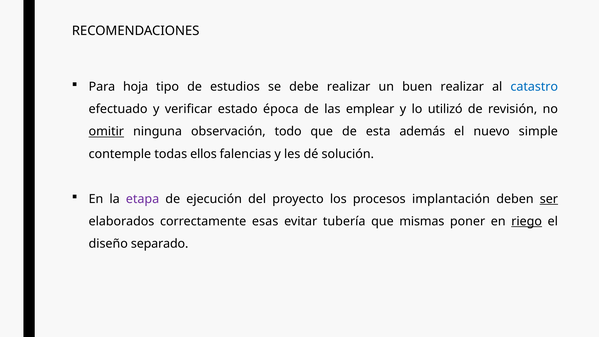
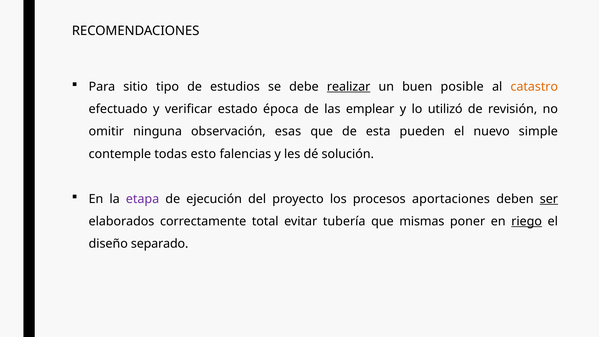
hoja: hoja -> sitio (136, 87)
realizar underline: none -> present (349, 87)
buen realizar: realizar -> posible (462, 87)
catastro colour: blue -> orange (534, 87)
omitir underline: present -> none (106, 132)
todo: todo -> esas (288, 132)
además: además -> pueden (422, 132)
ellos: ellos -> esto (203, 154)
implantación: implantación -> aportaciones (451, 199)
esas: esas -> total (265, 221)
